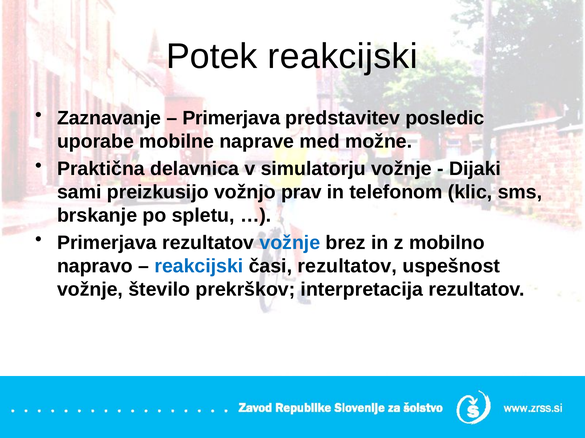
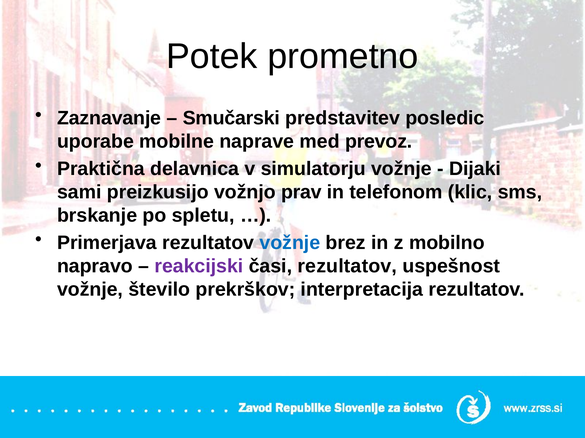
Potek reakcijski: reakcijski -> prometno (343, 57)
Primerjava: Primerjava -> Smučarski (231, 118)
možne: možne -> prevoz (379, 142)
reakcijski colour: blue -> purple (199, 267)
